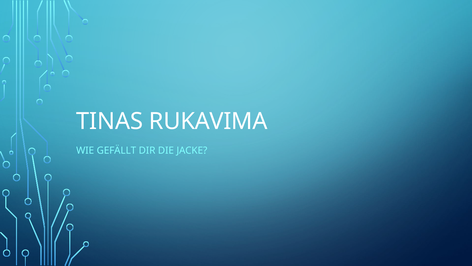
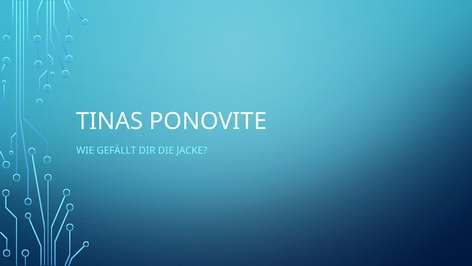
RUKAVIMA: RUKAVIMA -> PONOVITE (208, 121)
